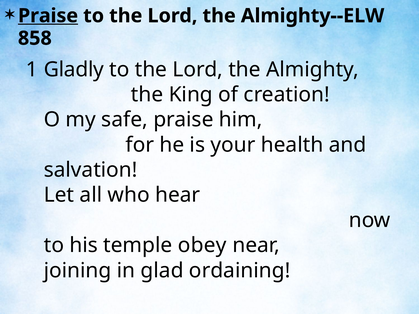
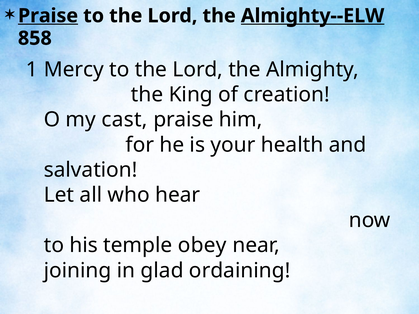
Almighty--ELW underline: none -> present (313, 16)
Gladly: Gladly -> Mercy (74, 70)
safe: safe -> cast (124, 120)
